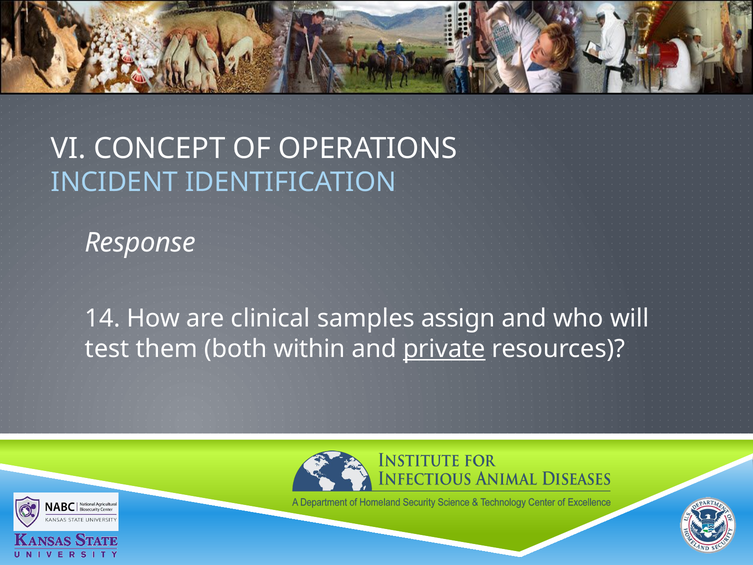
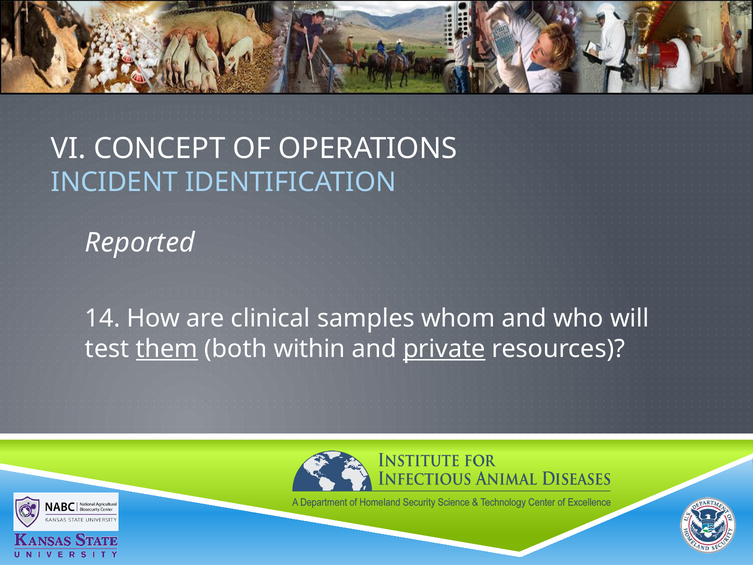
Response: Response -> Reported (140, 242)
assign: assign -> whom (458, 318)
them underline: none -> present (167, 349)
